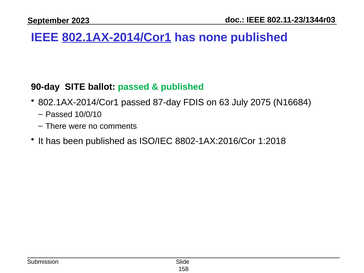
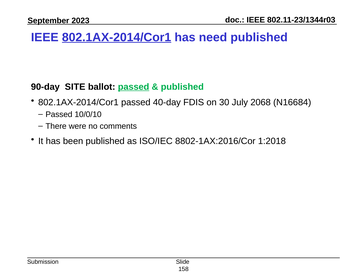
none: none -> need (213, 37)
passed underline: none -> present (134, 87)
87-day: 87-day -> 40-day (167, 102)
63: 63 -> 30 (224, 102)
2075: 2075 -> 2068 (261, 102)
